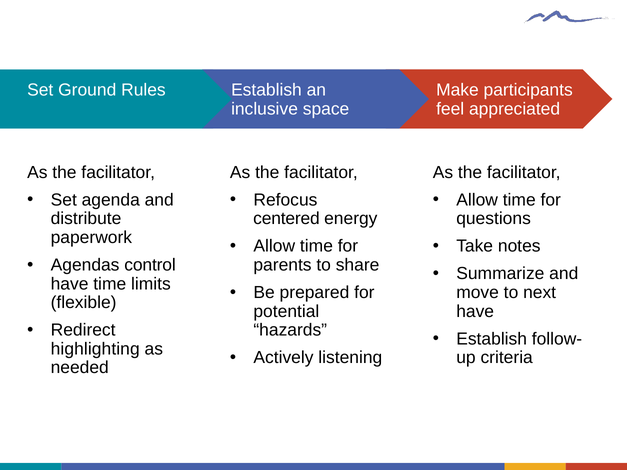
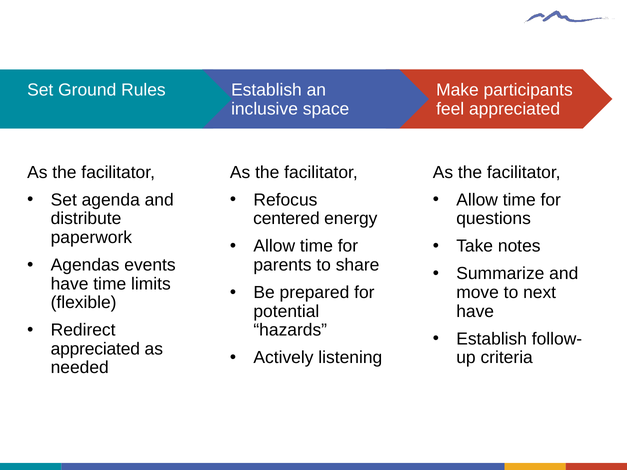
control: control -> events (150, 265)
highlighting: highlighting -> appreciated (95, 349)
